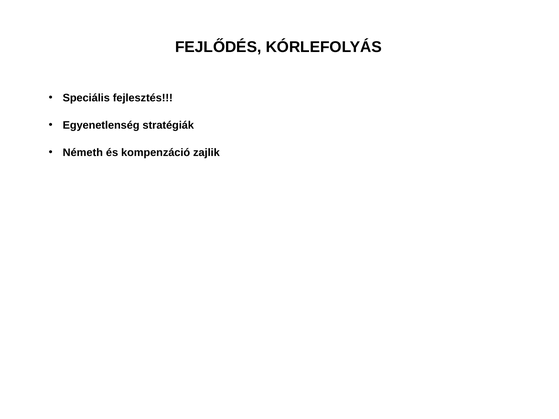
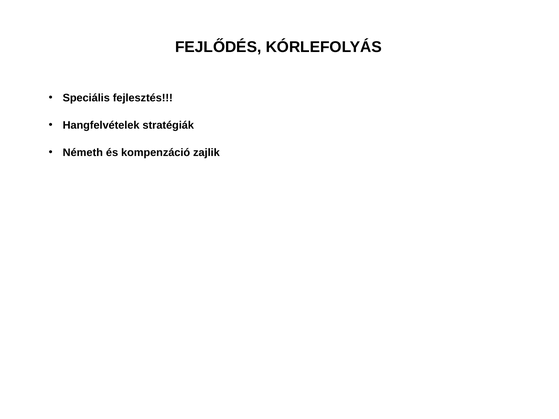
Egyenetlenség: Egyenetlenség -> Hangfelvételek (101, 125)
